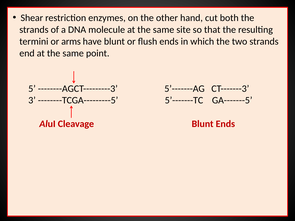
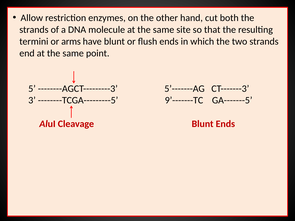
Shear: Shear -> Allow (32, 18)
5’-------TC: 5’-------TC -> 9’-------TC (184, 100)
